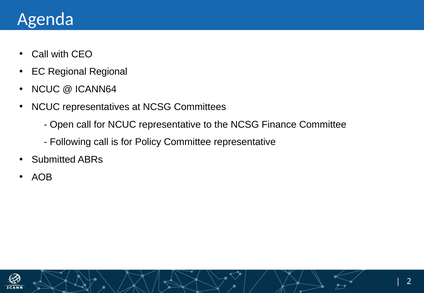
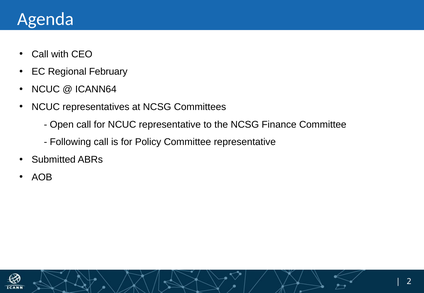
Regional Regional: Regional -> February (108, 72)
